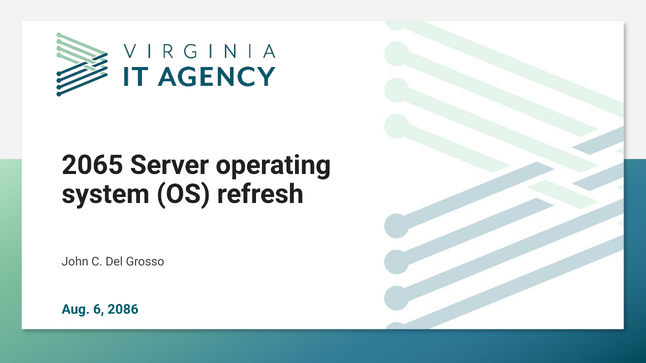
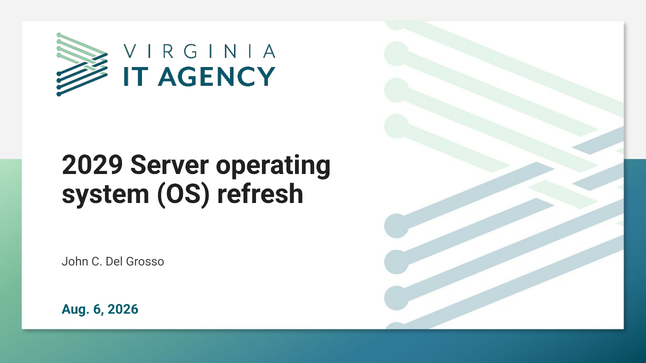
2065: 2065 -> 2029 (92, 165)
2086: 2086 -> 2026 (123, 310)
